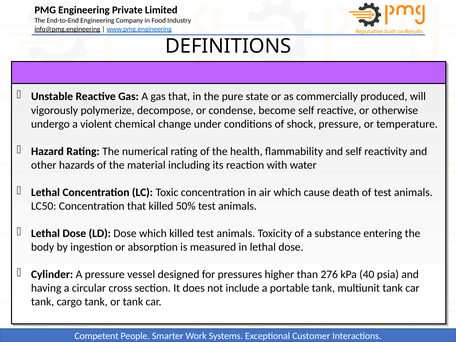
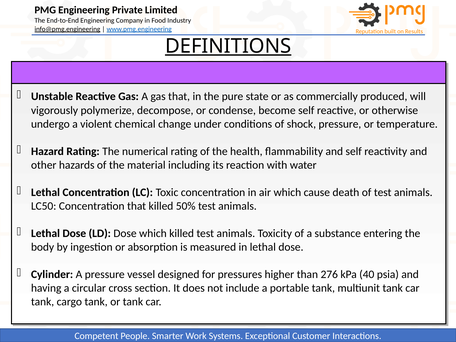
DEFINITIONS underline: none -> present (228, 46)
